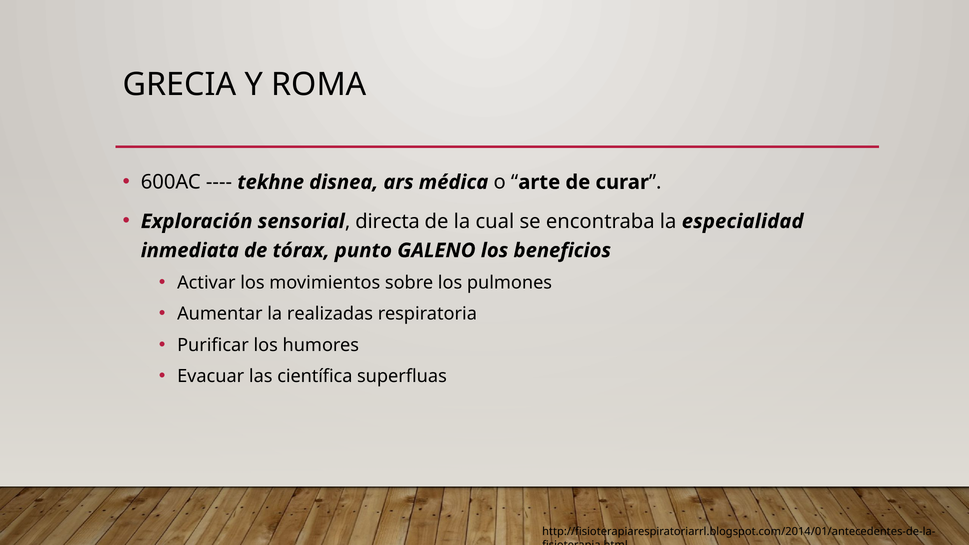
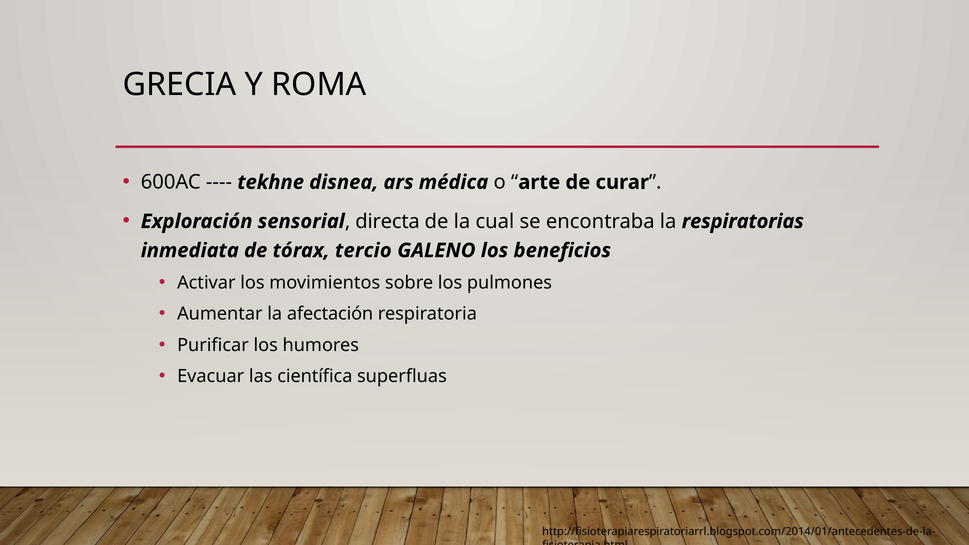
especialidad: especialidad -> respiratorias (743, 221)
punto: punto -> tercio (363, 251)
realizadas: realizadas -> afectación (330, 314)
